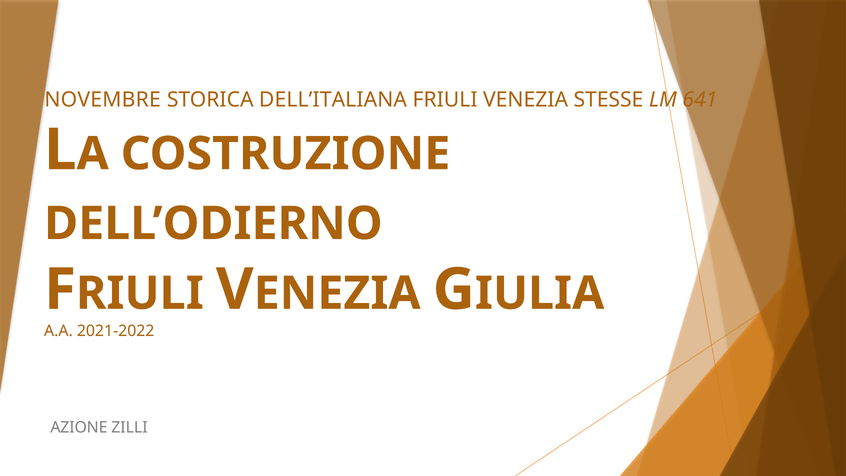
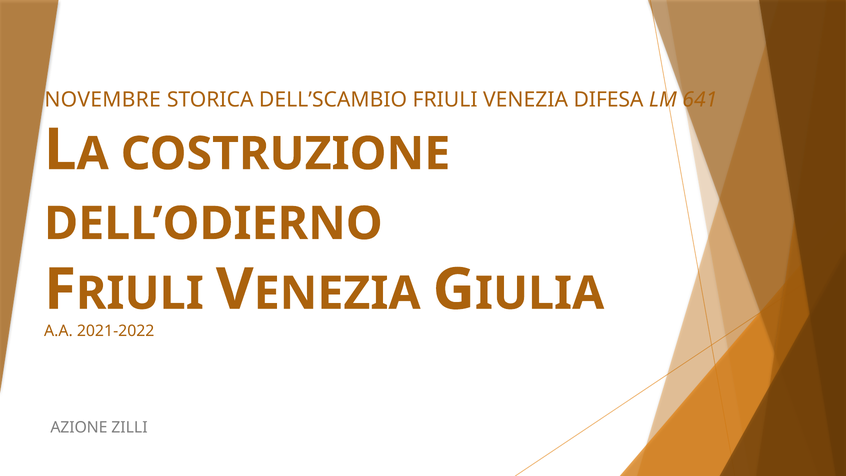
DELL’ITALIANA: DELL’ITALIANA -> DELL’SCAMBIO (333, 100)
STESSE: STESSE -> DIFESA (608, 100)
